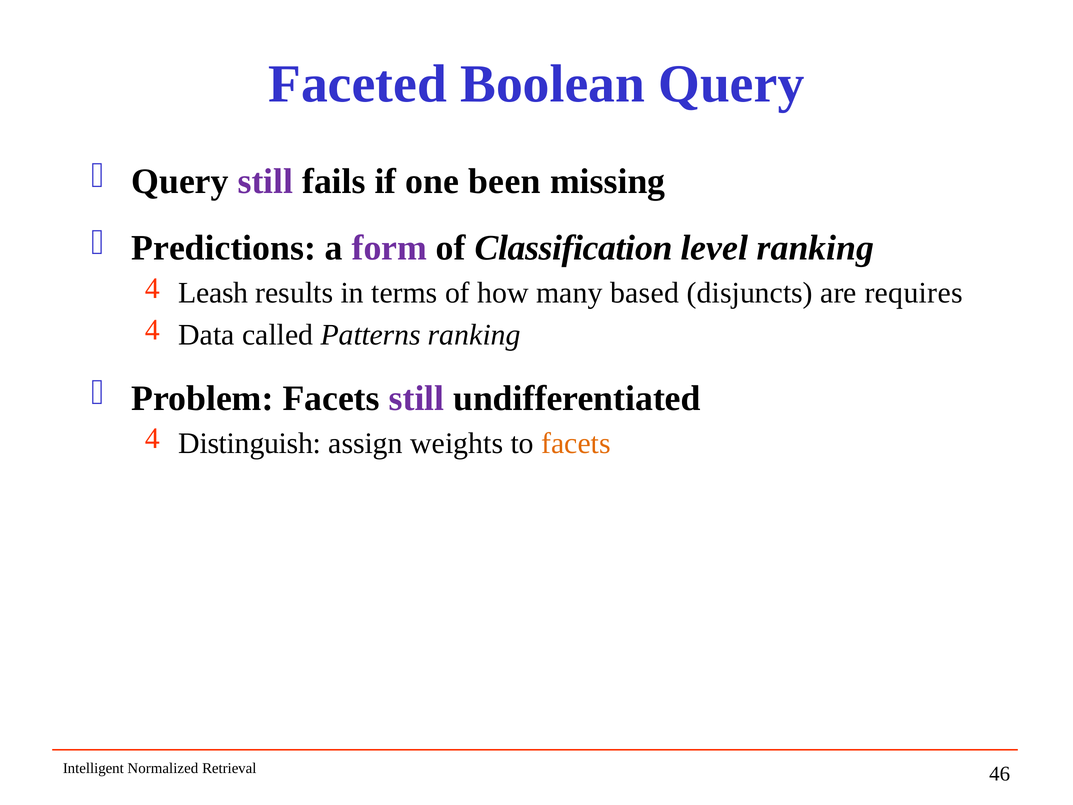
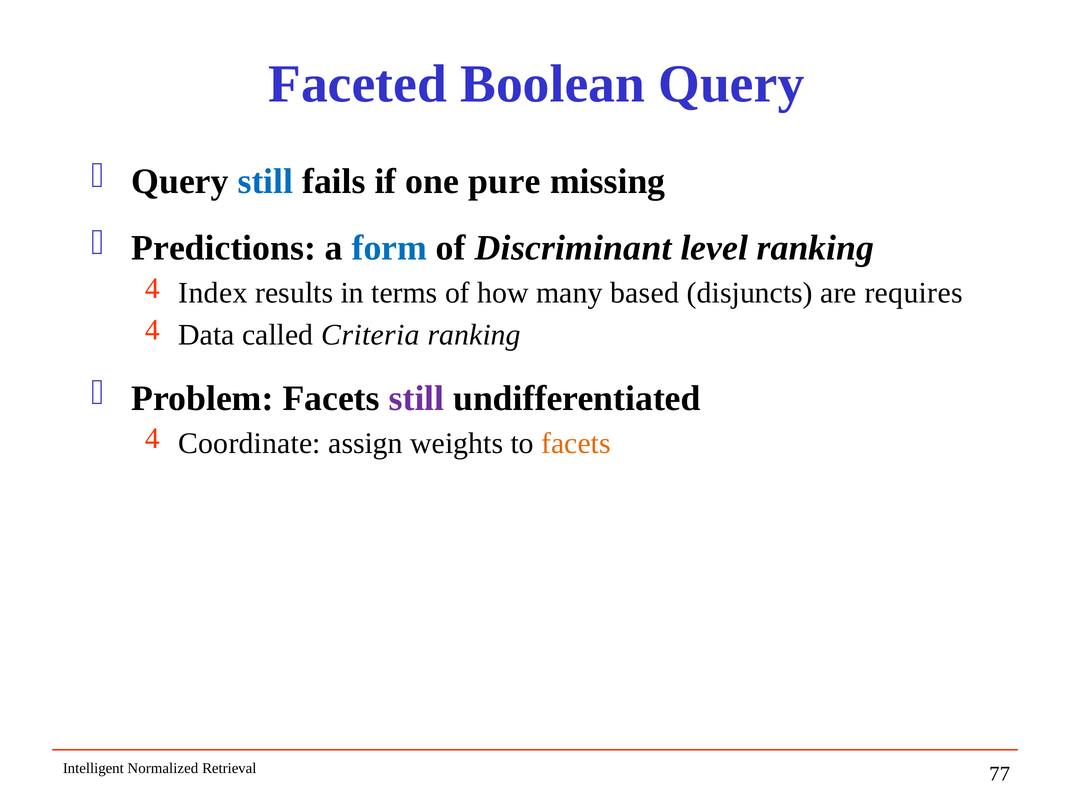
still colour: purple -> blue (265, 181)
been: been -> pure (504, 181)
form colour: purple -> blue (389, 248)
Classification: Classification -> Discriminant (573, 248)
Leash: Leash -> Index (213, 293)
Patterns: Patterns -> Criteria (371, 335)
Distinguish: Distinguish -> Coordinate (250, 443)
46: 46 -> 77 (1000, 773)
